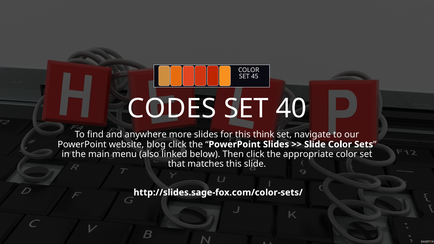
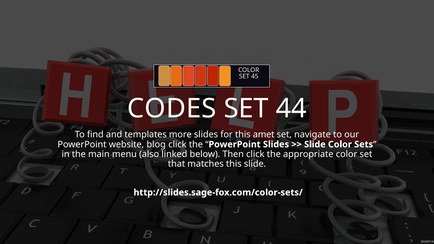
40: 40 -> 44 (291, 108)
anywhere: anywhere -> templates (146, 135)
think: think -> amet (264, 135)
